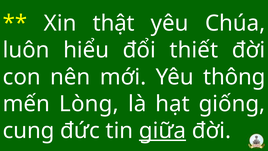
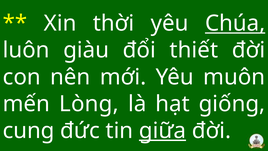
thật: thật -> thời (114, 23)
Chúa underline: none -> present (235, 23)
hiểu: hiểu -> giàu (86, 50)
thông: thông -> muôn (234, 77)
